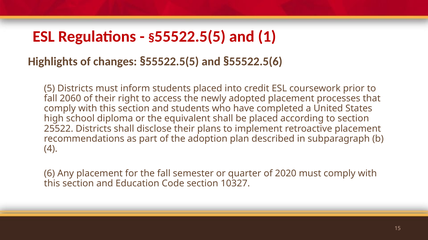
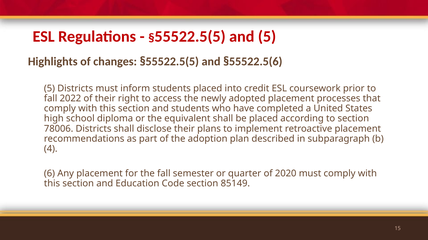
and 1: 1 -> 5 (267, 37)
2060: 2060 -> 2022 (70, 99)
25522: 25522 -> 78006 (59, 129)
10327: 10327 -> 85149 (235, 184)
